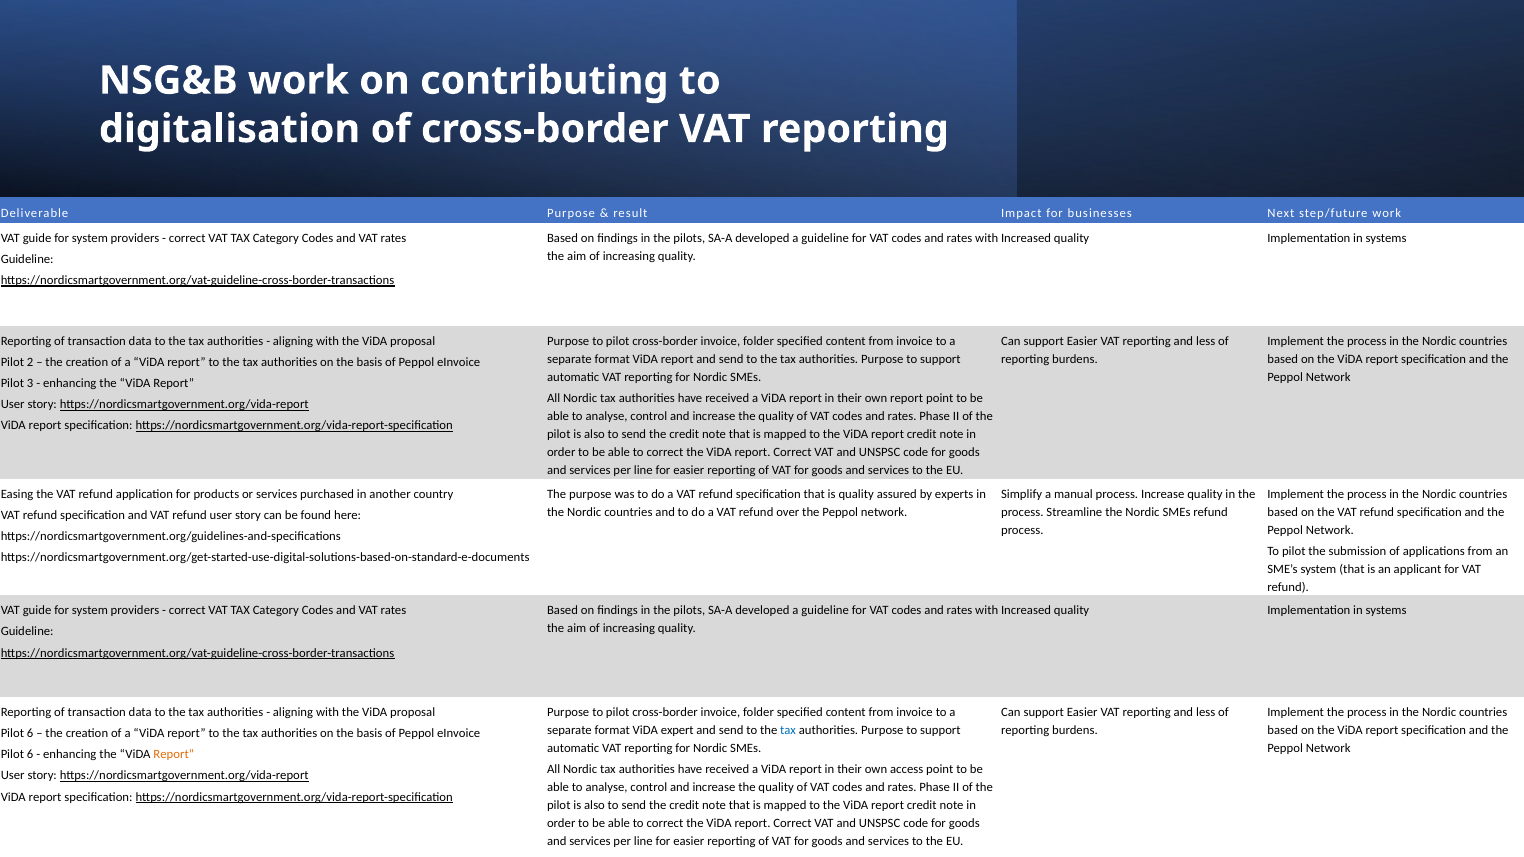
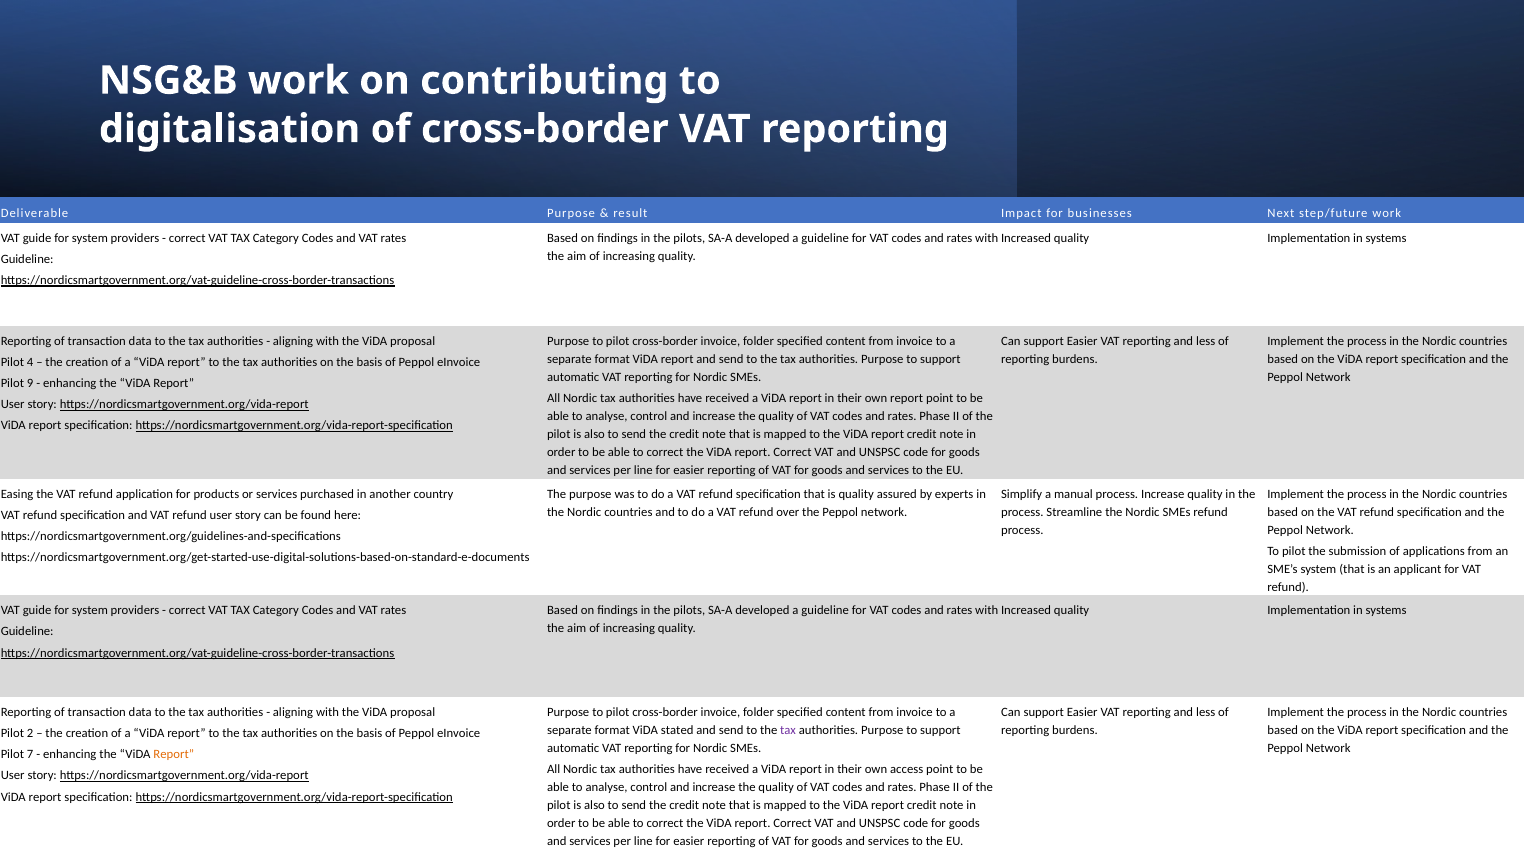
2: 2 -> 4 (30, 363)
3: 3 -> 9 (30, 384)
expert: expert -> stated (677, 731)
tax colour: blue -> purple (788, 731)
6: 6 -> 2 (30, 734)
6: 6 -> 7 (30, 755)
